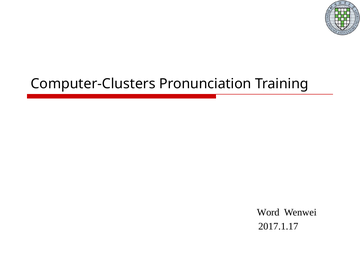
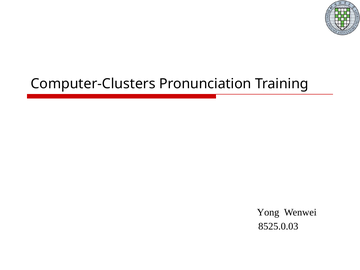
Word: Word -> Yong (268, 212)
2017.1.17: 2017.1.17 -> 8525.0.03 (278, 226)
